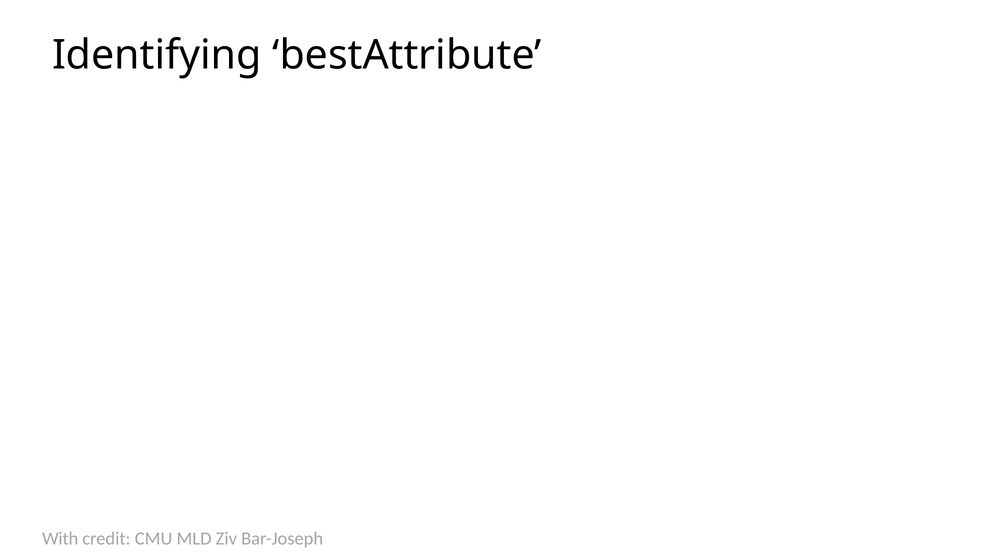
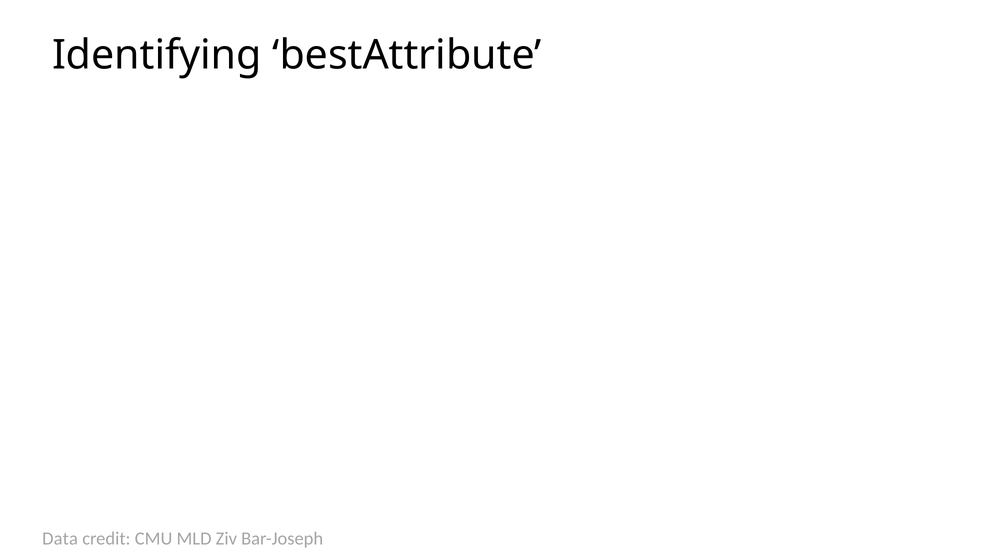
With: With -> Data (60, 538)
